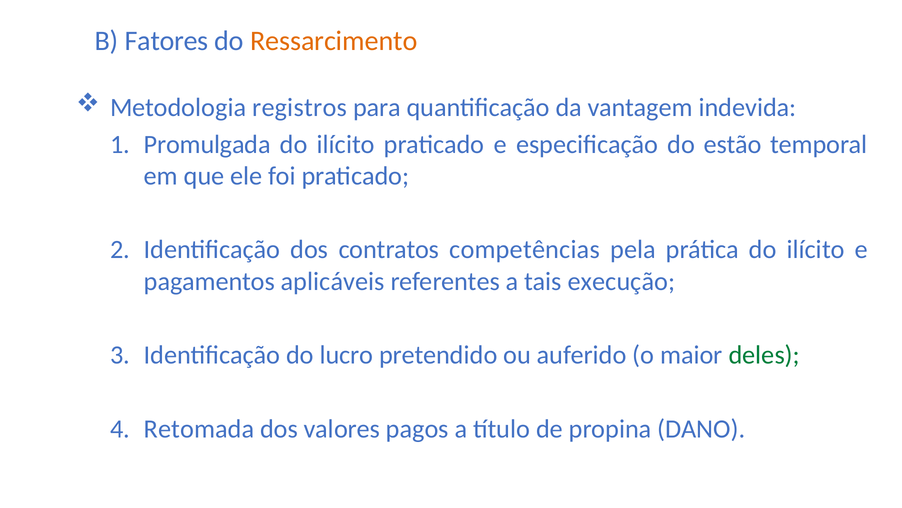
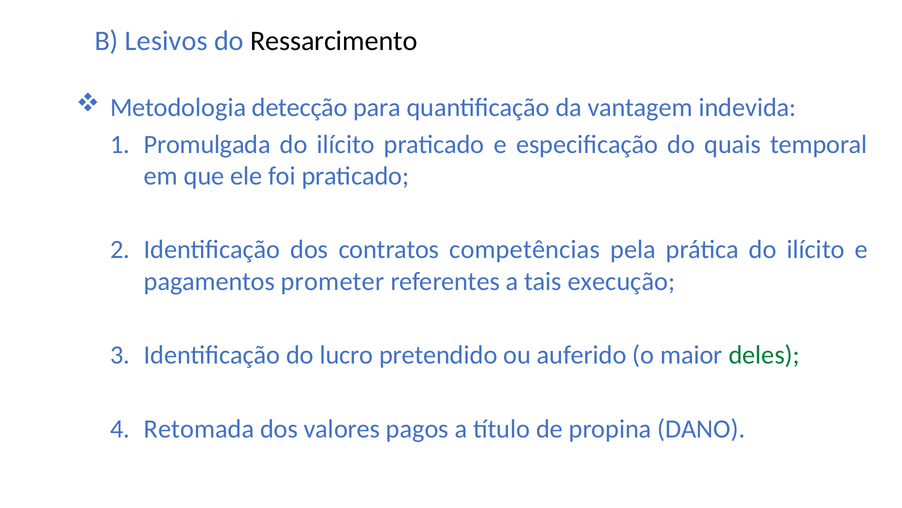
Fatores: Fatores -> Lesivos (166, 41)
Ressarcimento colour: orange -> black (334, 41)
registros: registros -> detecção (300, 107)
estão: estão -> quais (733, 144)
aplicáveis: aplicáveis -> prometer (333, 281)
